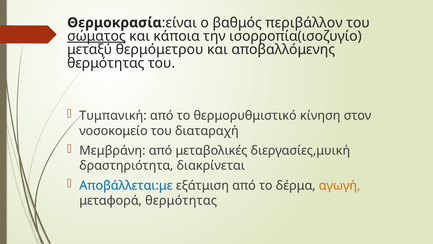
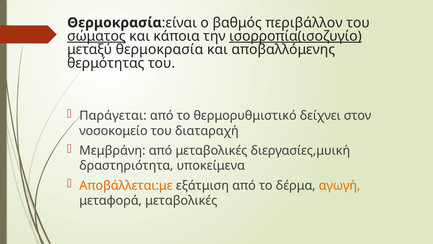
ισορροπία(ισοζυγίο underline: none -> present (295, 36)
μεταξύ θερμόμετρου: θερμόμετρου -> θερμοκρασία (160, 50)
Τυμπανική: Τυμπανική -> Παράγεται (113, 116)
κίνηση: κίνηση -> δείχνει (320, 116)
διακρίνεται: διακρίνεται -> υποκείμενα (211, 166)
Αποβάλλεται:με colour: blue -> orange (126, 185)
μεταφορά θερμότητας: θερμότητας -> μεταβολικές (181, 200)
